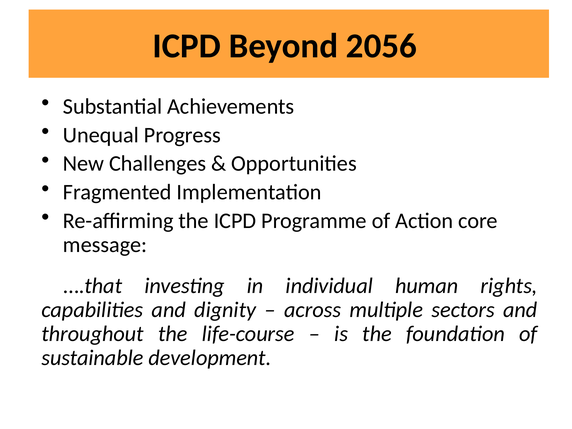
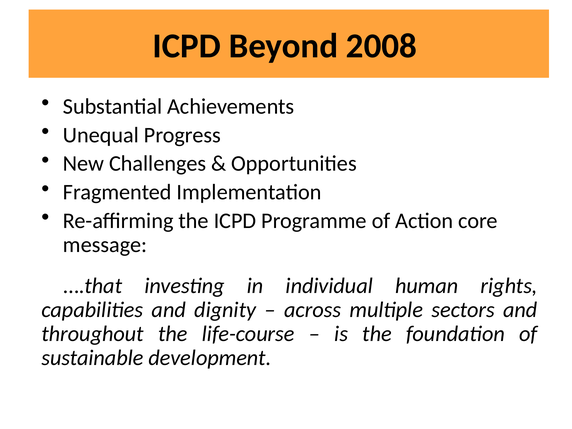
2056: 2056 -> 2008 (381, 46)
